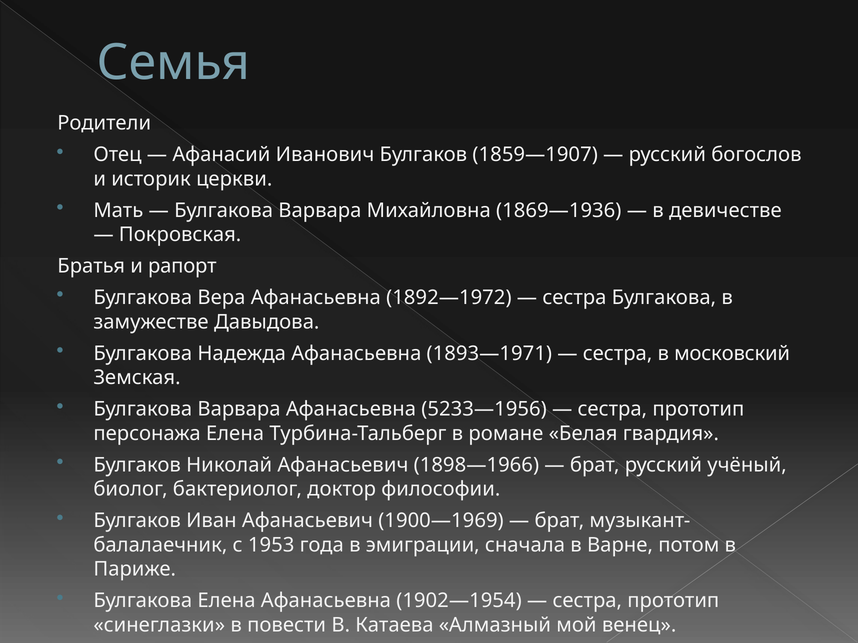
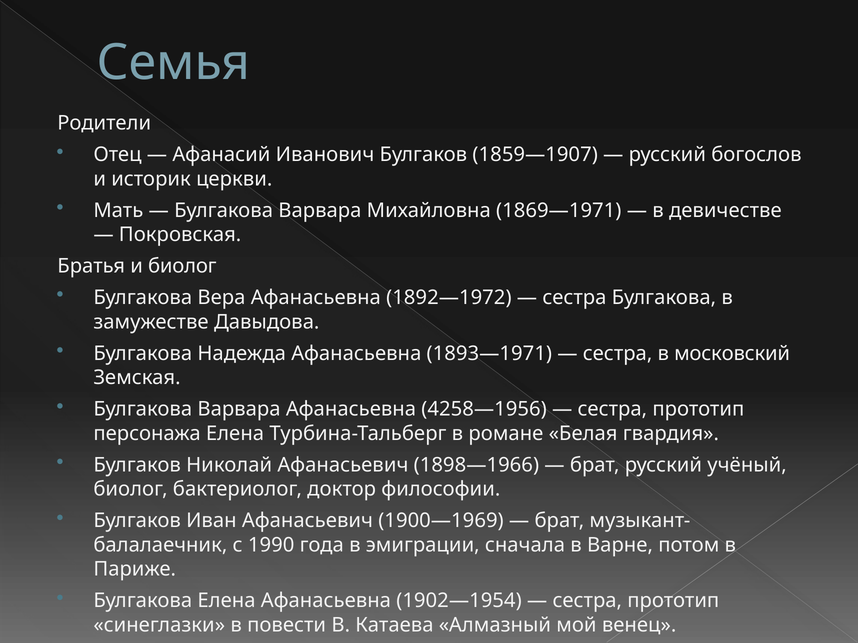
1869—1936: 1869—1936 -> 1869—1971 (559, 211)
и рапорт: рапорт -> биолог (182, 266)
5233—1956: 5233—1956 -> 4258—1956 (484, 410)
1953: 1953 -> 1990 (271, 545)
